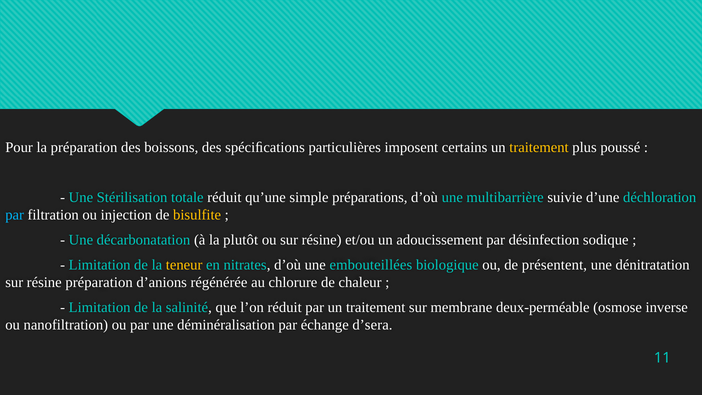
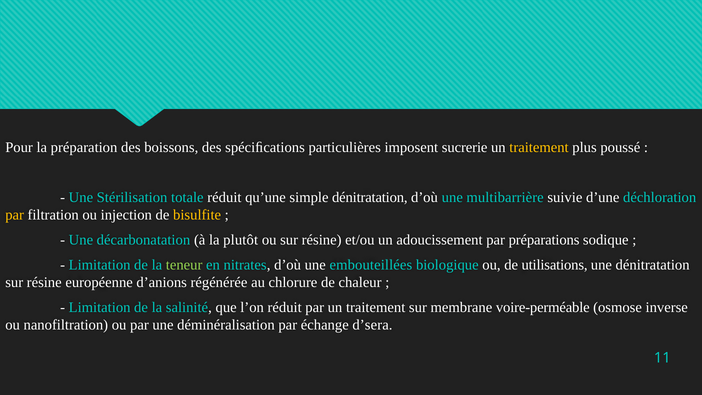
certains: certains -> sucrerie (465, 148)
simple préparations: préparations -> dénitratation (370, 197)
par colour: light blue -> yellow (15, 215)
désinfection: désinfection -> préparations (544, 240)
teneur colour: yellow -> light green (184, 265)
présentent: présentent -> utilisations (555, 265)
résine préparation: préparation -> européenne (99, 282)
deux-perméable: deux-perméable -> voire-perméable (543, 307)
